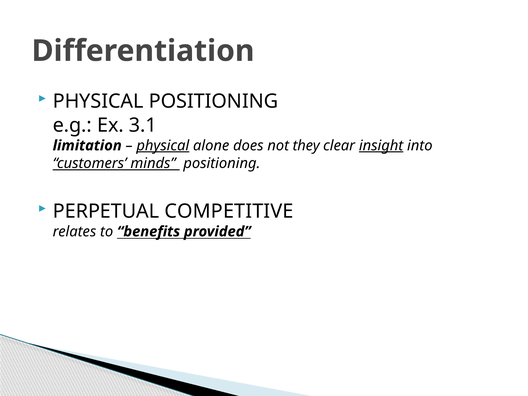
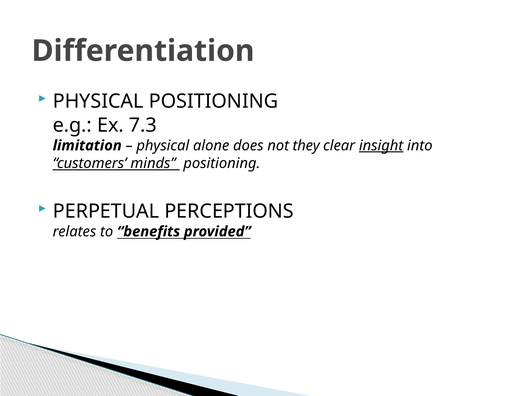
3.1: 3.1 -> 7.3 (143, 125)
physical underline: present -> none (163, 146)
COMPETITIVE: COMPETITIVE -> PERCEPTIONS (229, 211)
